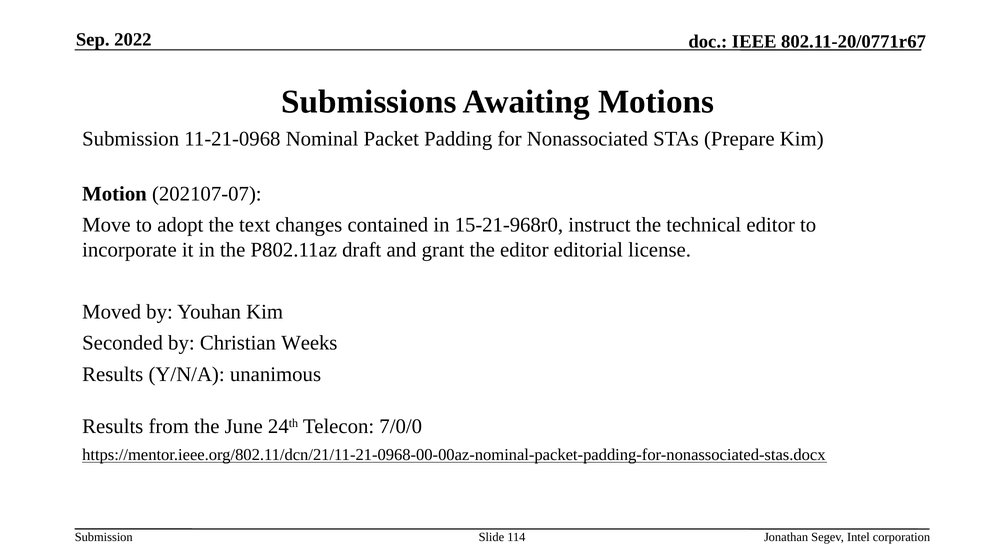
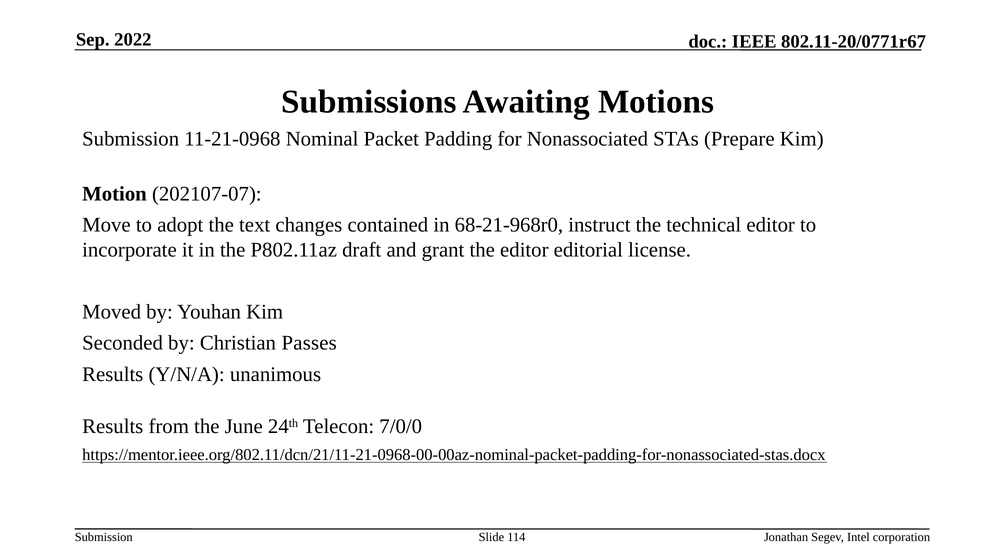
15-21-968r0: 15-21-968r0 -> 68-21-968r0 (509, 225)
Weeks: Weeks -> Passes (309, 343)
